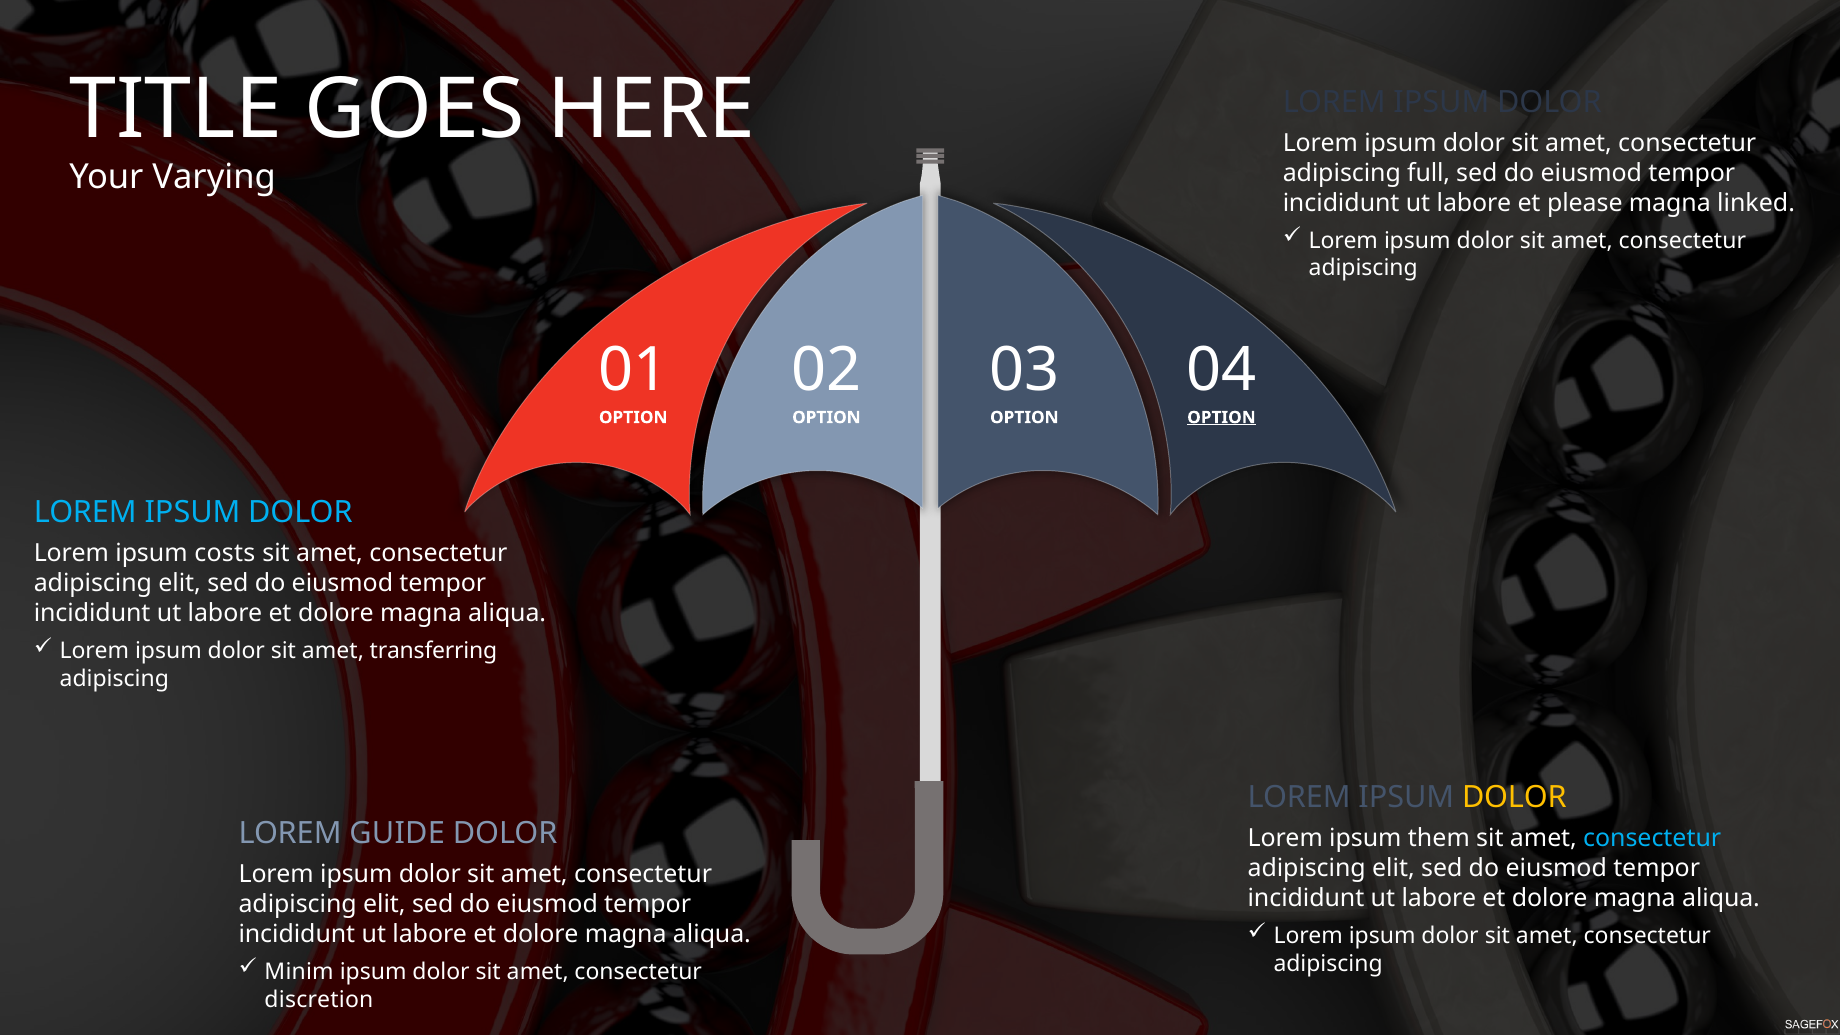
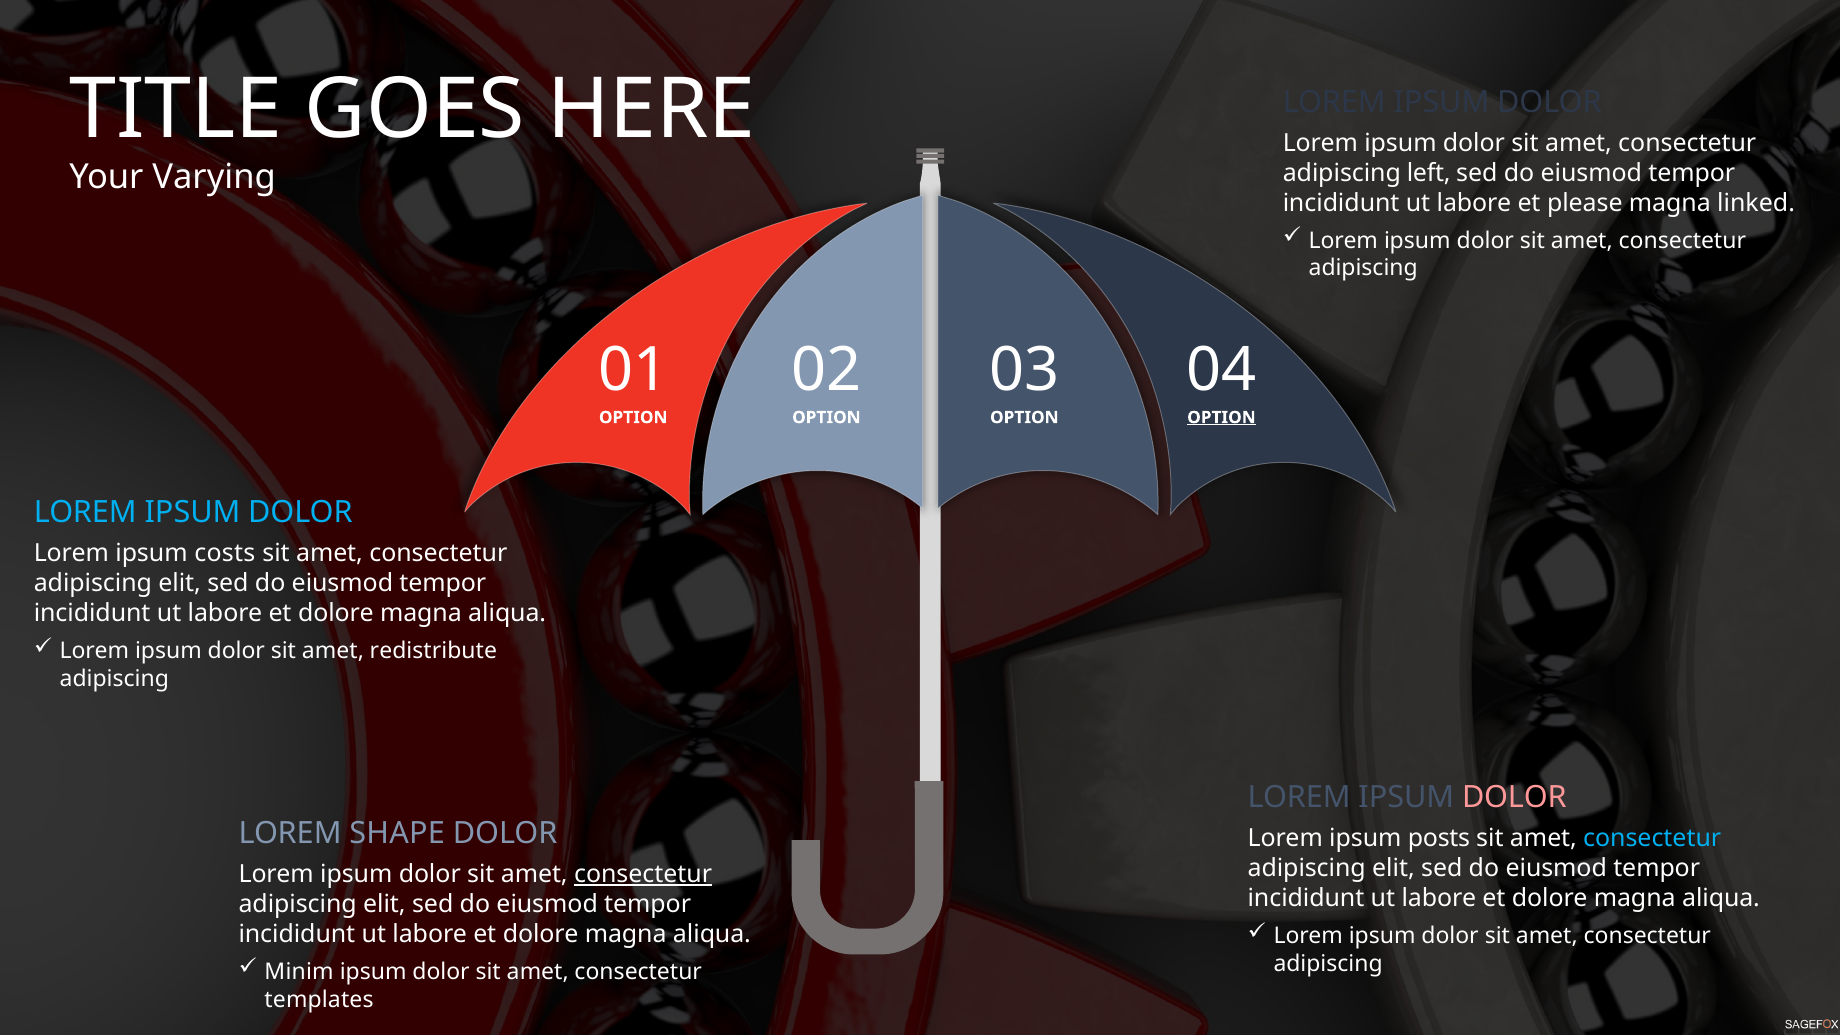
full: full -> left (1429, 173)
transferring: transferring -> redistribute (433, 651)
DOLOR colour: yellow -> pink (1514, 798)
GUIDE: GUIDE -> SHAPE (397, 833)
them: them -> posts (1439, 839)
consectetur underline: none -> present (643, 874)
discretion: discretion -> templates (319, 999)
